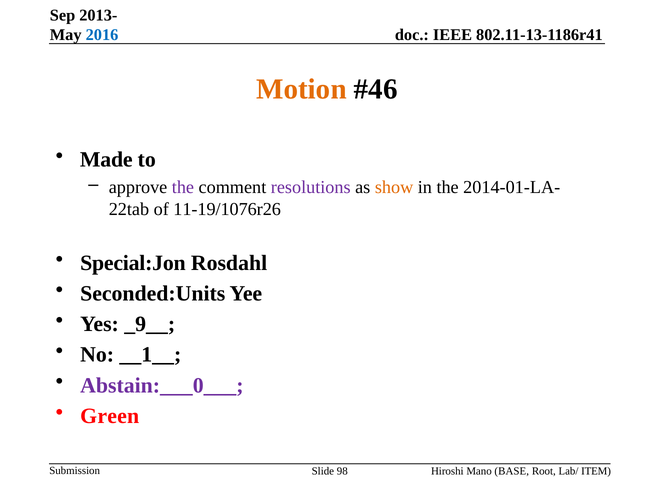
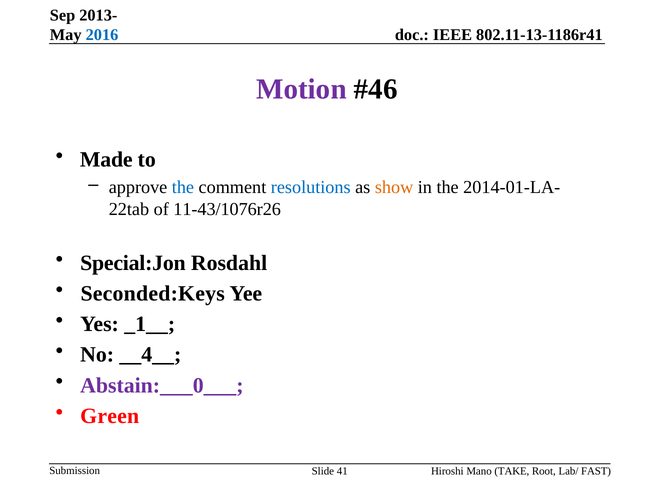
Motion colour: orange -> purple (301, 89)
the colour: purple -> blue (183, 187)
resolutions colour: purple -> blue (311, 187)
11-19/1076r26: 11-19/1076r26 -> 11-43/1076r26 (227, 209)
Seconded:Units: Seconded:Units -> Seconded:Keys (153, 293)
_9__: _9__ -> _1__ (150, 324)
__1__: __1__ -> __4__ (150, 354)
98: 98 -> 41 (342, 470)
BASE: BASE -> TAKE (512, 470)
ITEM: ITEM -> FAST (596, 470)
